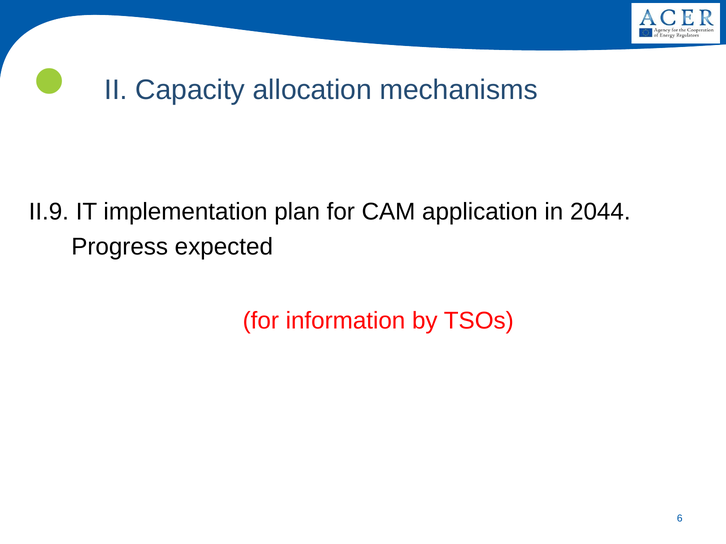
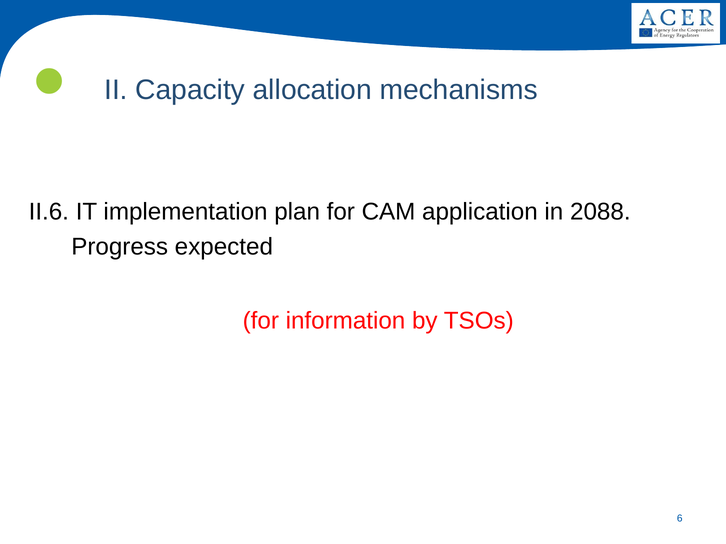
II.9: II.9 -> II.6 (49, 212)
2044: 2044 -> 2088 (600, 212)
